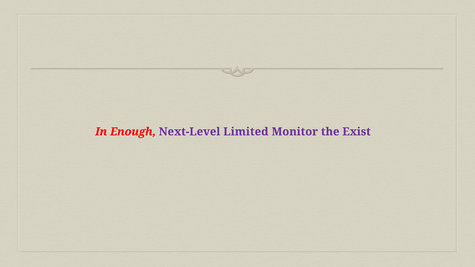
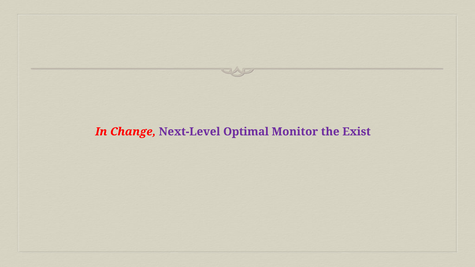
Enough: Enough -> Change (133, 132)
Limited: Limited -> Optimal (246, 132)
